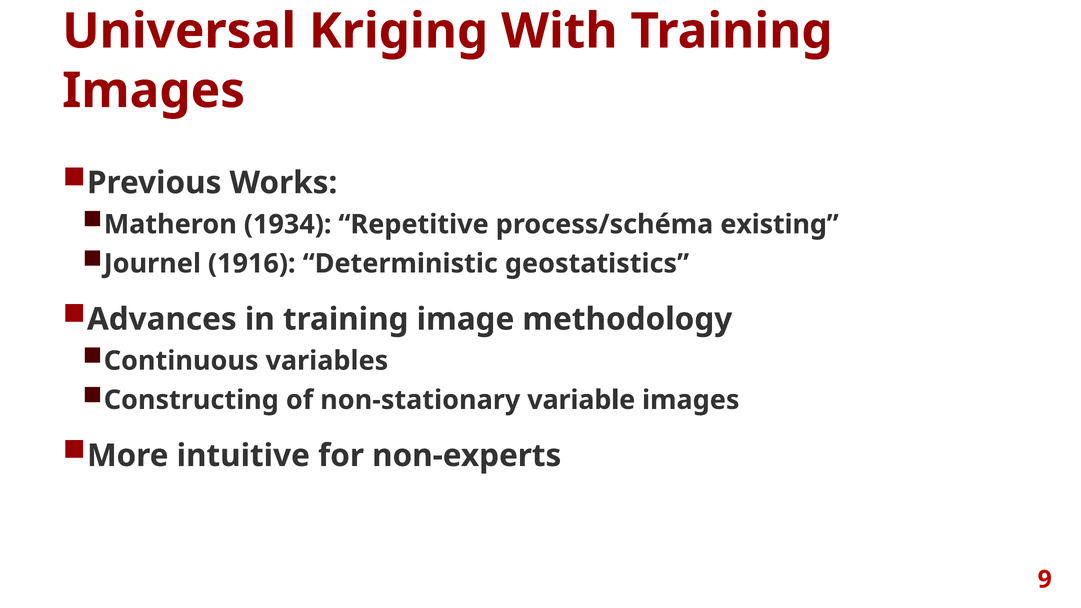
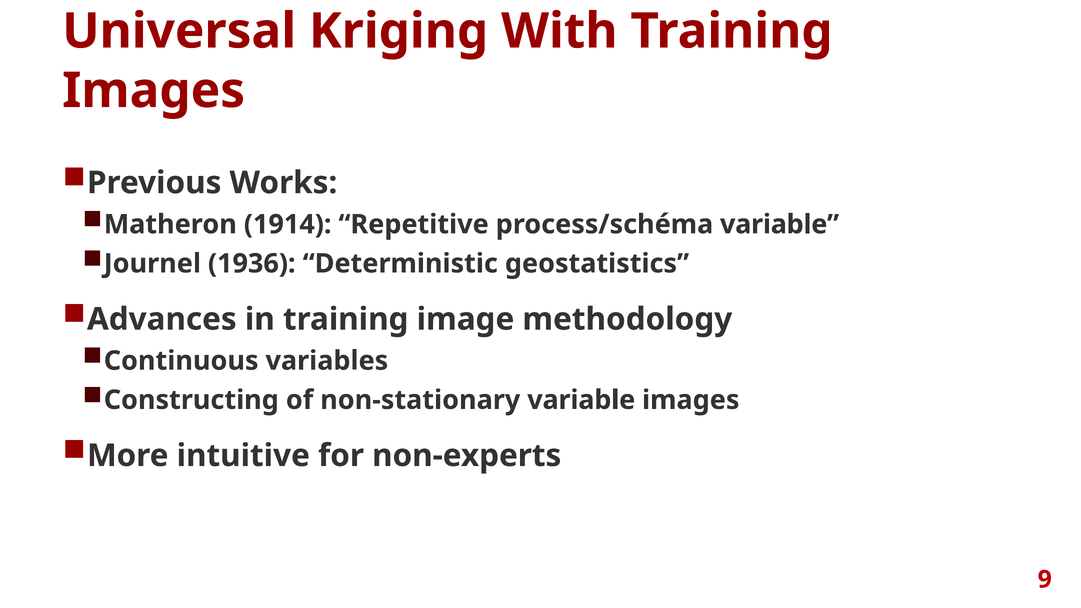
1934: 1934 -> 1914 (288, 224)
process/schéma existing: existing -> variable (780, 224)
1916: 1916 -> 1936 (252, 264)
